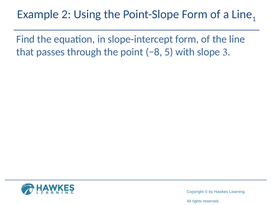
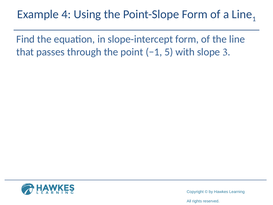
2: 2 -> 4 (66, 14)
−8: −8 -> −1 (154, 52)
